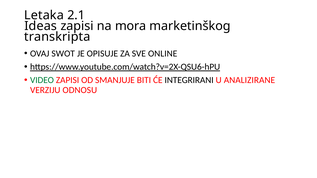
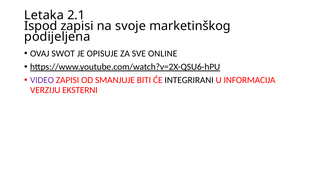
Ideas: Ideas -> Ispod (41, 26)
mora: mora -> svoje (131, 26)
transkripta: transkripta -> podijeljena (57, 37)
VIDEO colour: green -> purple (42, 80)
ANALIZIRANE: ANALIZIRANE -> INFORMACIJA (250, 80)
ODNOSU: ODNOSU -> EKSTERNI (80, 90)
